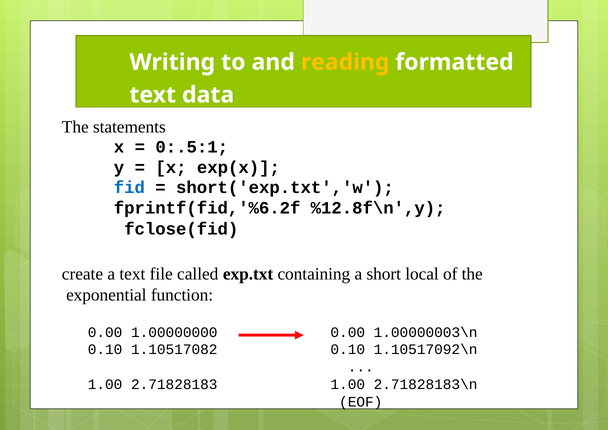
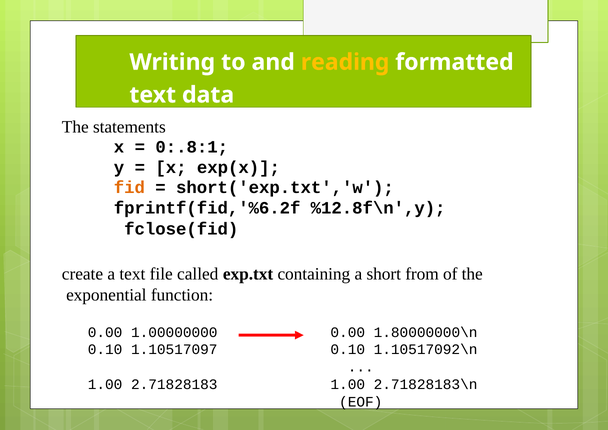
0:.5:1: 0:.5:1 -> 0:.8:1 (192, 147)
fid colour: blue -> orange (129, 187)
local: local -> from (422, 274)
1.00000003\n: 1.00000003\n -> 1.80000000\n (426, 332)
1.10517082: 1.10517082 -> 1.10517097 (174, 349)
